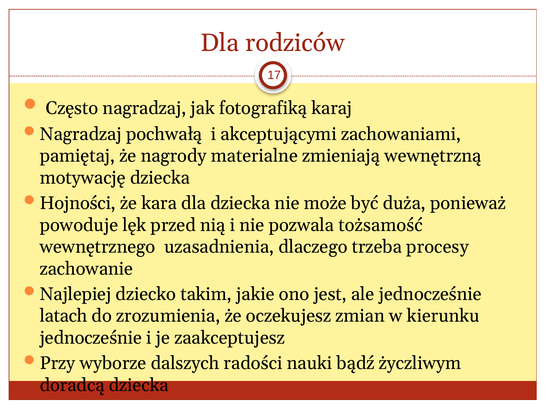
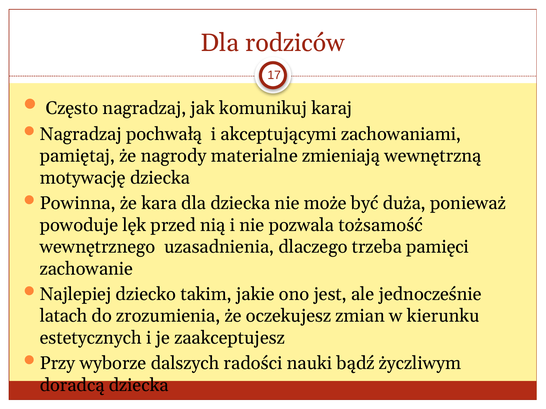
fotografiką: fotografiką -> komunikuj (263, 108)
Hojności: Hojności -> Powinna (78, 203)
procesy: procesy -> pamięci (438, 247)
jednocześnie: jednocześnie -> estetycznych (91, 338)
